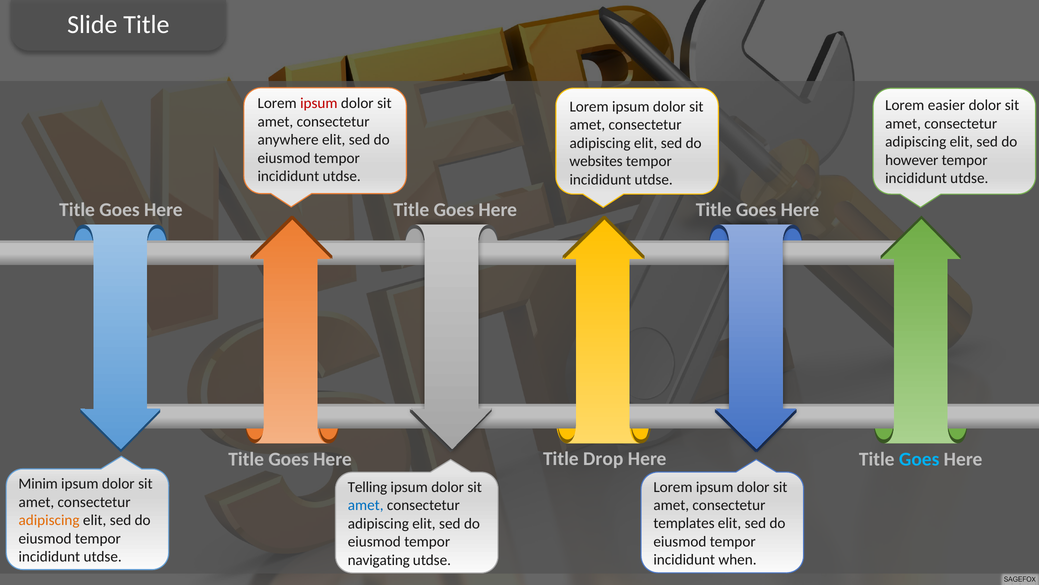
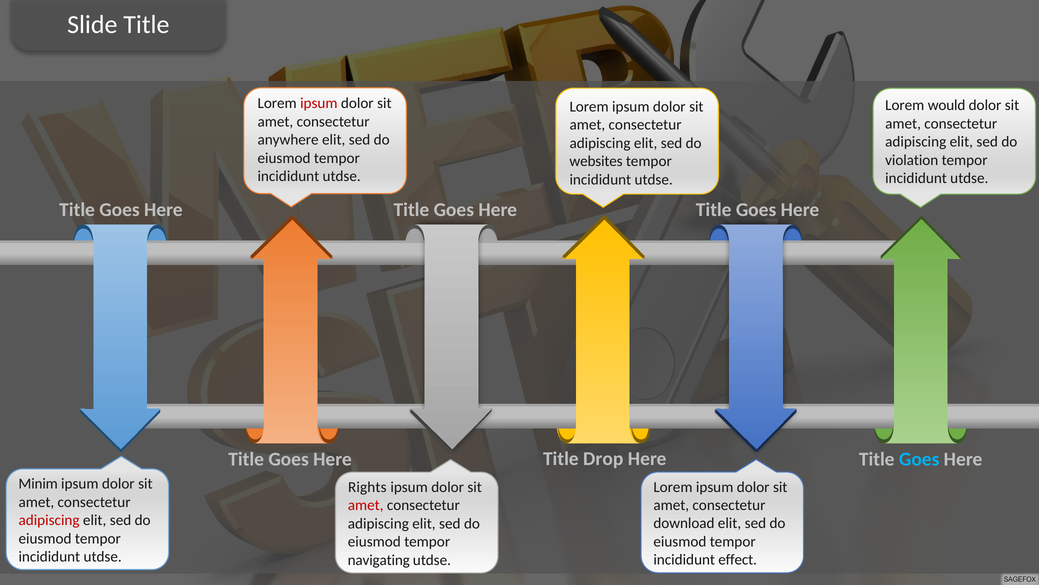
easier: easier -> would (947, 105)
however: however -> violation (912, 160)
Telling: Telling -> Rights (367, 487)
amet colour: blue -> red (366, 505)
adipiscing colour: orange -> red (49, 520)
templates: templates -> download (684, 523)
when: when -> effect (738, 559)
